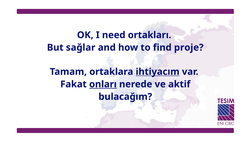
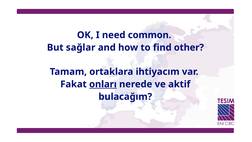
ortakları: ortakları -> common (150, 35)
proje: proje -> other (189, 47)
ihtiyacım underline: present -> none (158, 72)
